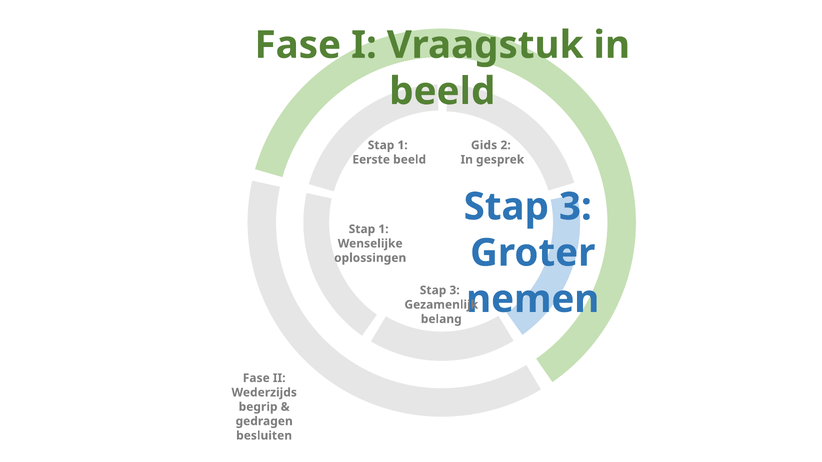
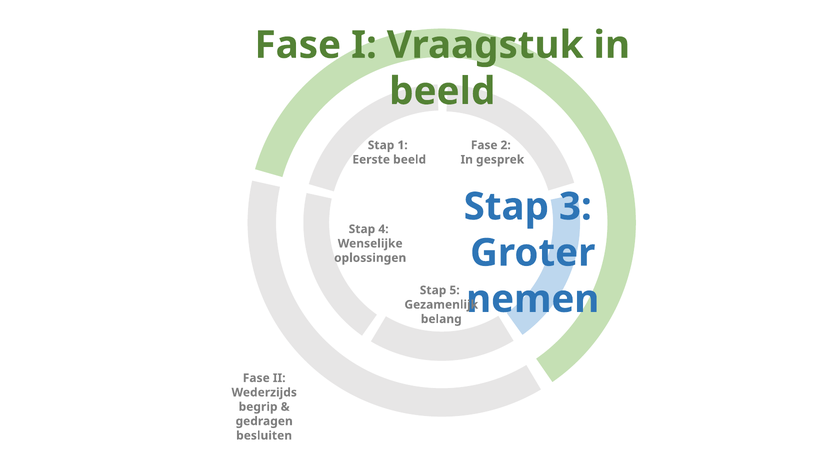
Gids: Gids -> Fase (484, 145)
1: 1 -> 4 (383, 229)
3: 3 -> 5 (455, 291)
